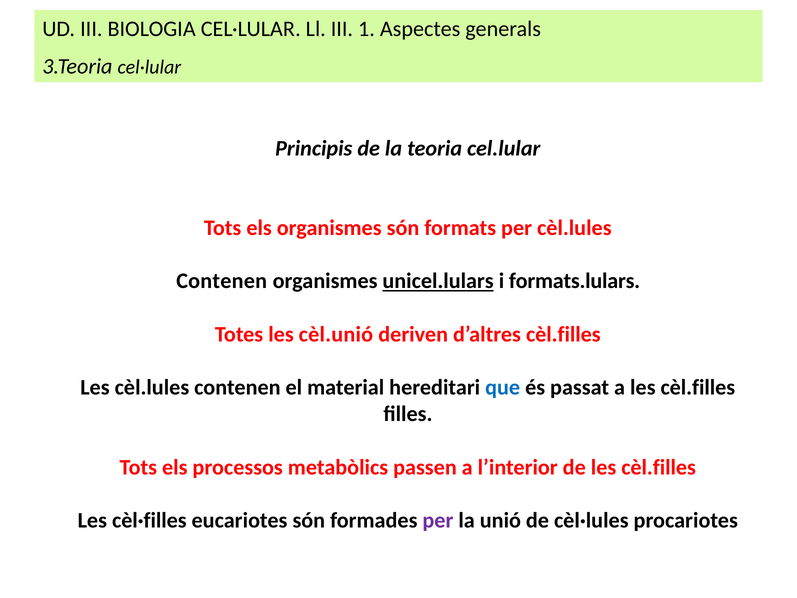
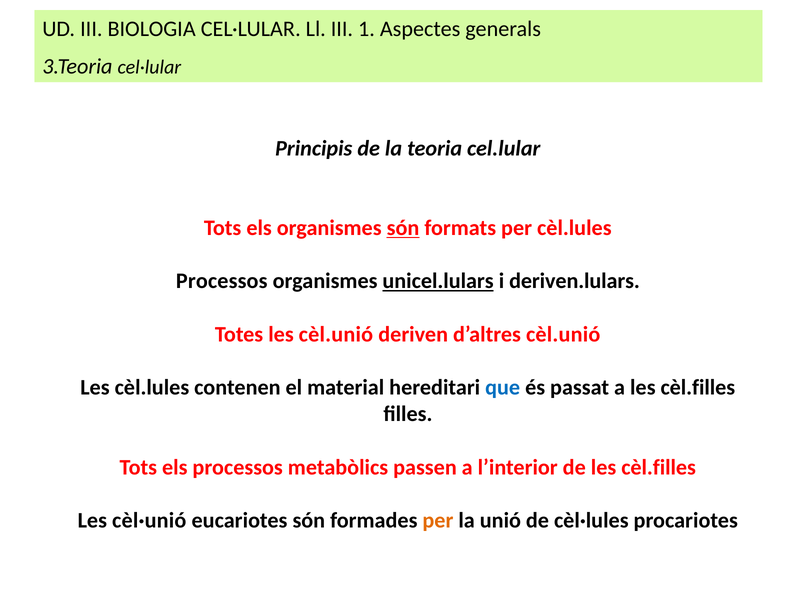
són underline: none -> present (403, 228)
Contenen: Contenen -> Processos (222, 281)
formats.lulars: formats.lulars -> deriven.lulars (574, 281)
d’altres cèl.filles: cèl.filles -> cèl.unió (563, 334)
cèl·filles: cèl·filles -> cèl·unió (149, 520)
per colour: purple -> orange (438, 520)
